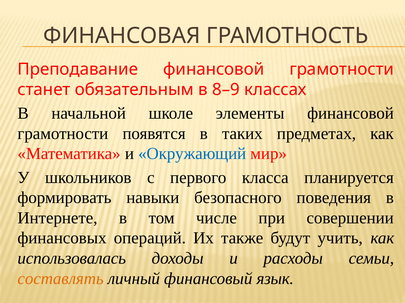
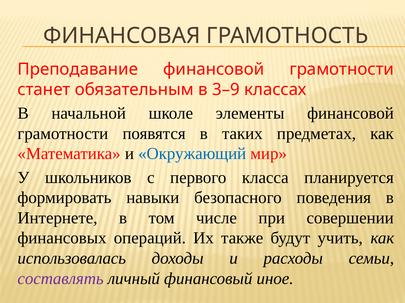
8–9: 8–9 -> 3–9 (226, 90)
составлять colour: orange -> purple (61, 279)
язык: язык -> иное (275, 279)
